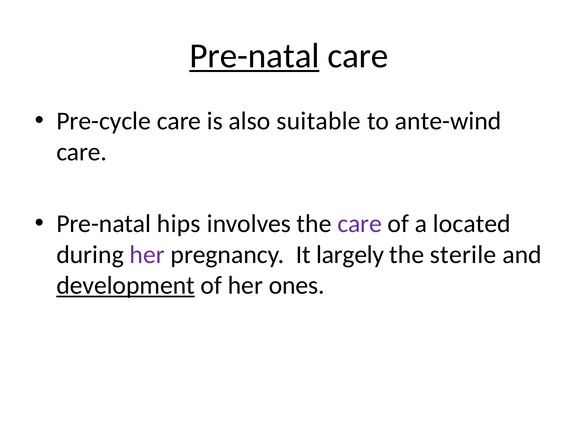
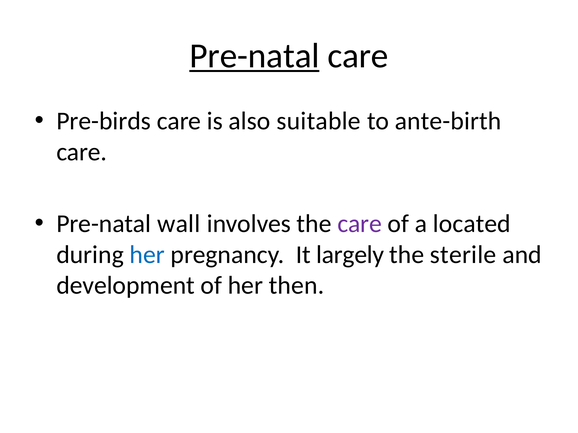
Pre-cycle: Pre-cycle -> Pre-birds (104, 121)
ante-wind: ante-wind -> ante-birth (448, 121)
hips: hips -> wall (179, 224)
her colour: purple -> blue (147, 255)
development underline: present -> none (126, 286)
ones: ones -> then (297, 286)
